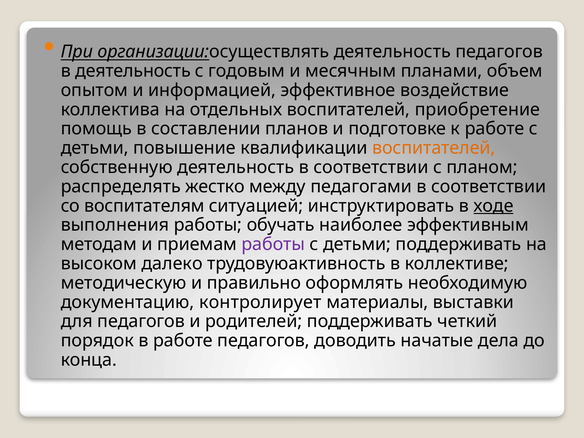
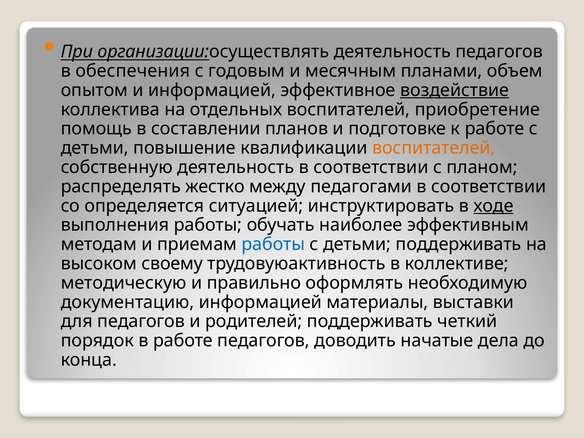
в деятельность: деятельность -> обеспечения (133, 71)
воздействие underline: none -> present (455, 90)
воспитателям: воспитателям -> определяется (144, 206)
работы colour: purple -> blue (273, 244)
далеко: далеко -> своему (172, 264)
документацию контролирует: контролирует -> информацией (260, 302)
